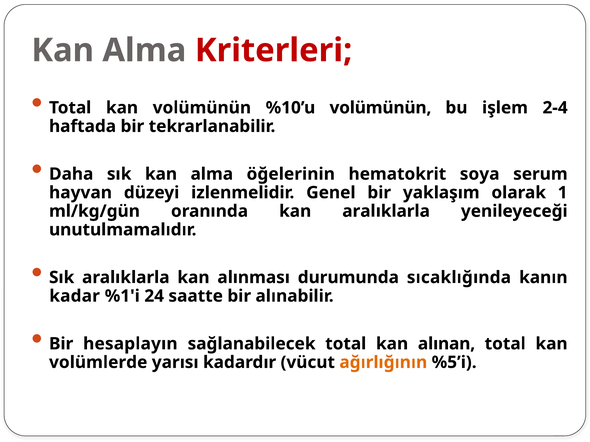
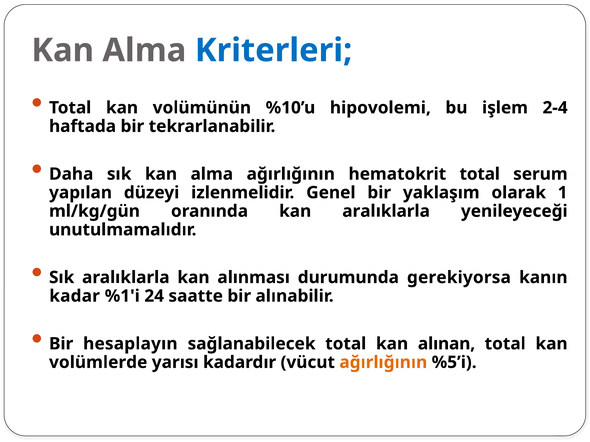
Kriterleri colour: red -> blue (274, 50)
%10’u volümünün: volümünün -> hipovolemi (380, 108)
alma öğelerinin: öğelerinin -> ağırlığının (291, 174)
hematokrit soya: soya -> total (480, 174)
hayvan: hayvan -> yapılan (81, 193)
sıcaklığında: sıcaklığında -> gerekiyorsa (459, 278)
